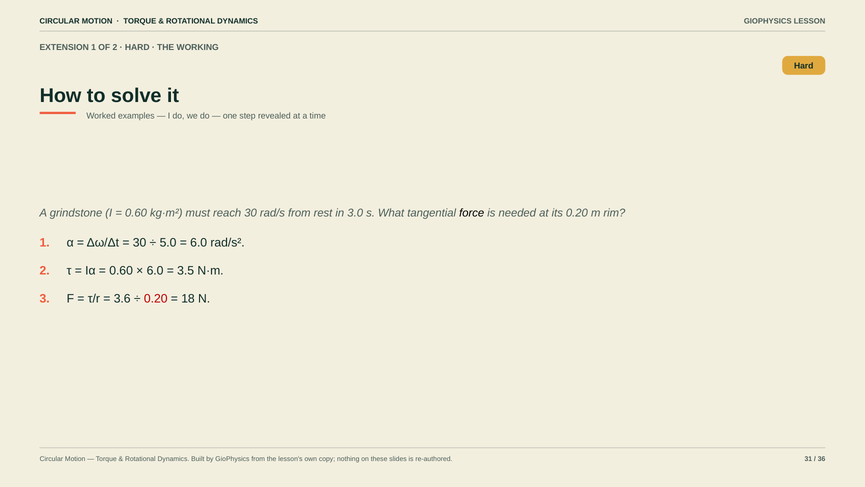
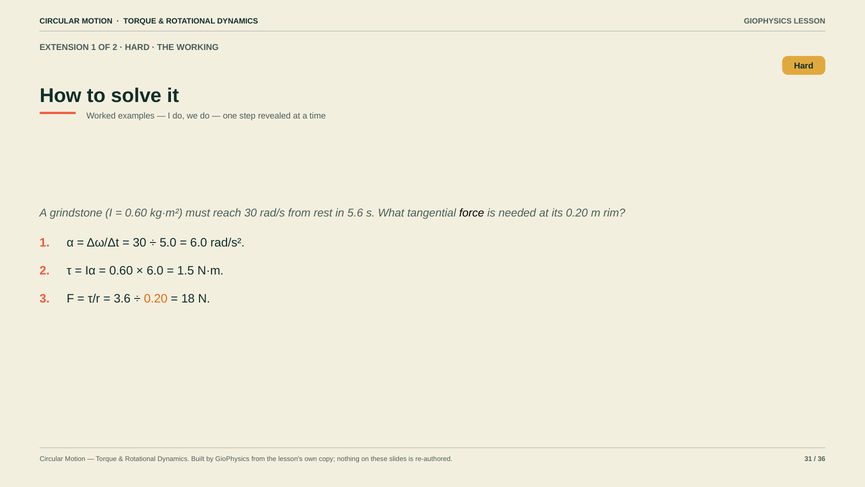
3.0: 3.0 -> 5.6 (355, 213)
3.5: 3.5 -> 1.5 (186, 270)
0.20 colour: red -> orange (156, 298)
